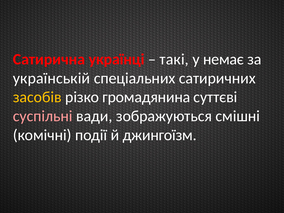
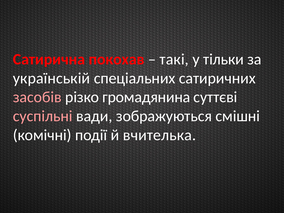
українці: українці -> покохав (117, 59)
немає: немає -> тільки (223, 59)
засобів colour: yellow -> pink (37, 97)
джингоїзм: джингоїзм -> вчителька (160, 135)
